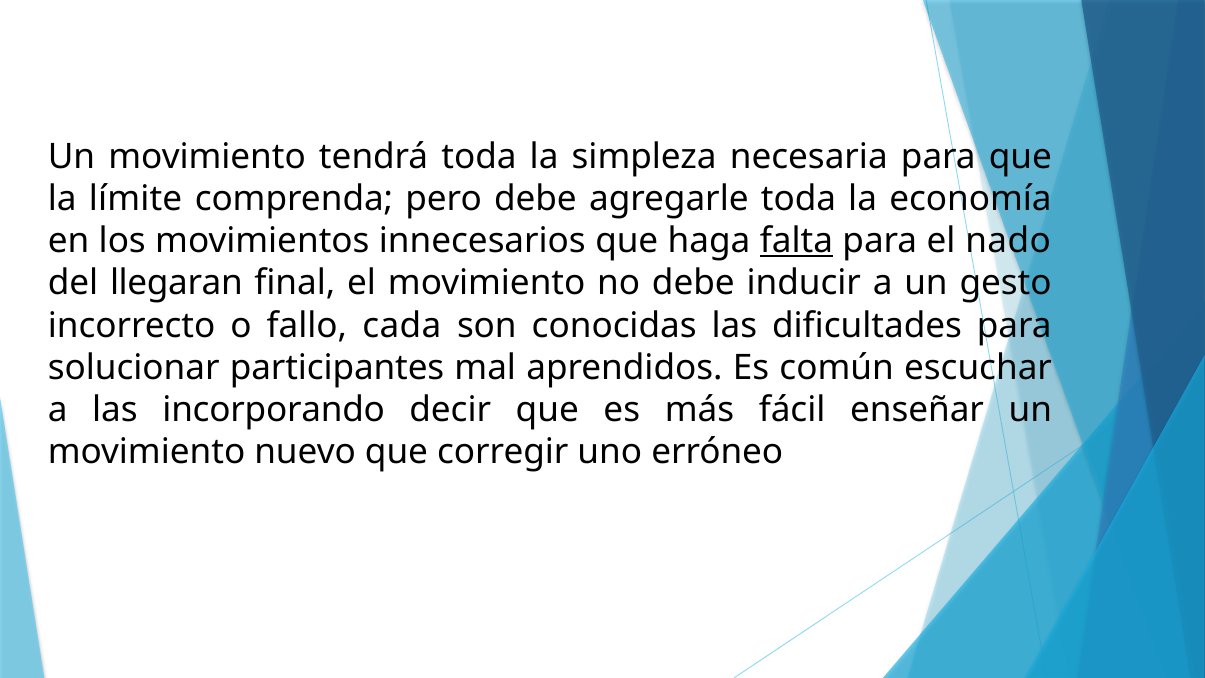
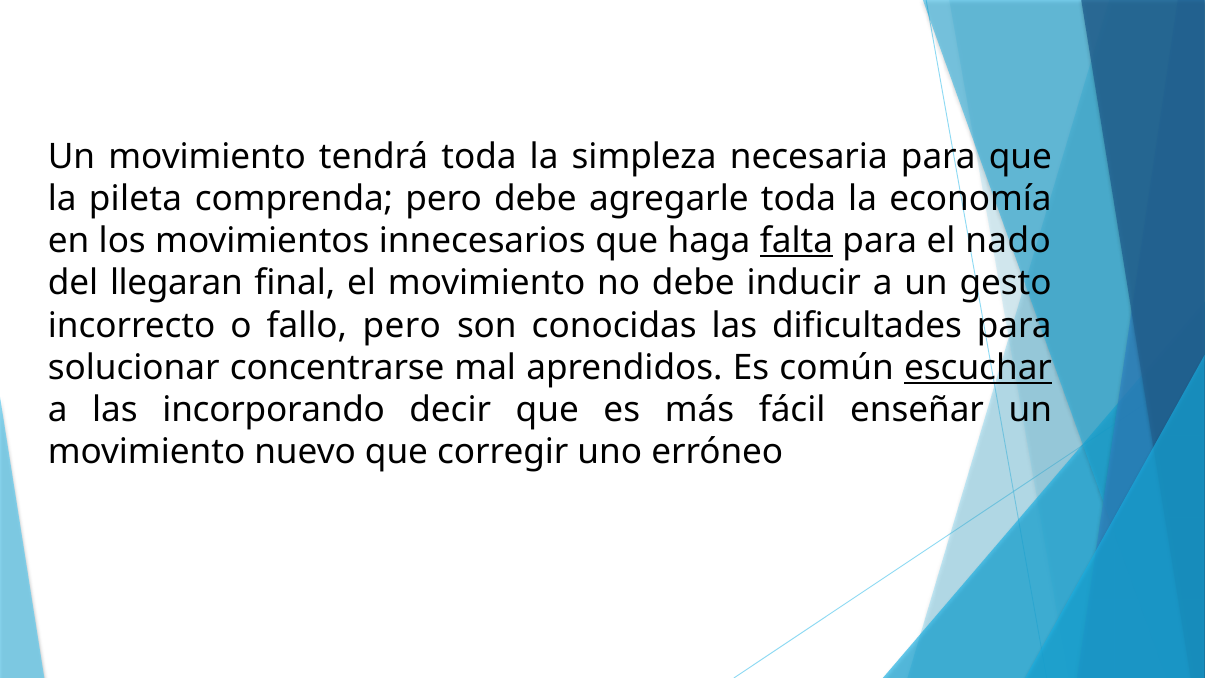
límite: límite -> pileta (135, 199)
fallo cada: cada -> pero (402, 325)
participantes: participantes -> concentrarse (337, 368)
escuchar underline: none -> present (978, 368)
